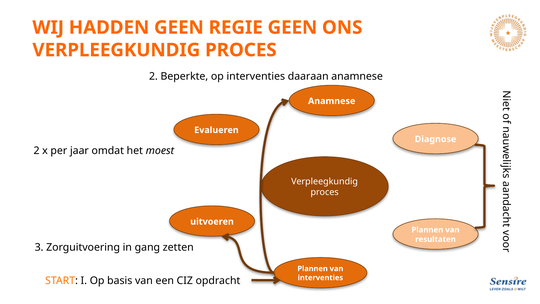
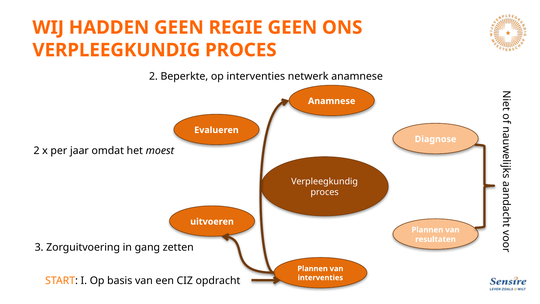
daaraan: daaraan -> netwerk (308, 76)
